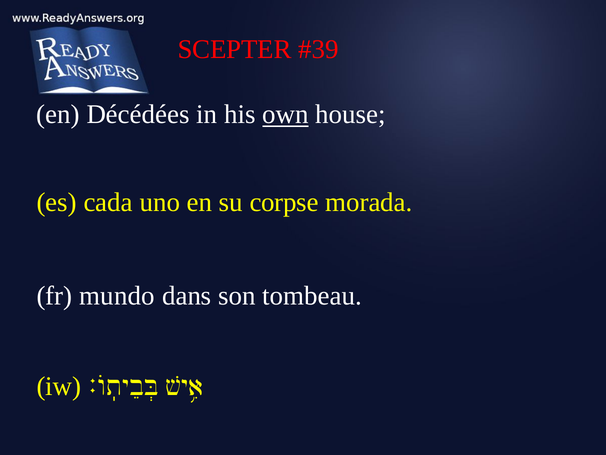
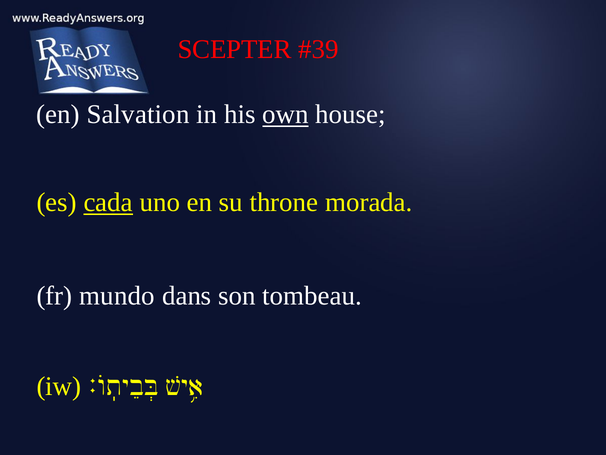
Décédées: Décédées -> Salvation (138, 114)
cada underline: none -> present (108, 202)
corpse: corpse -> throne (284, 202)
